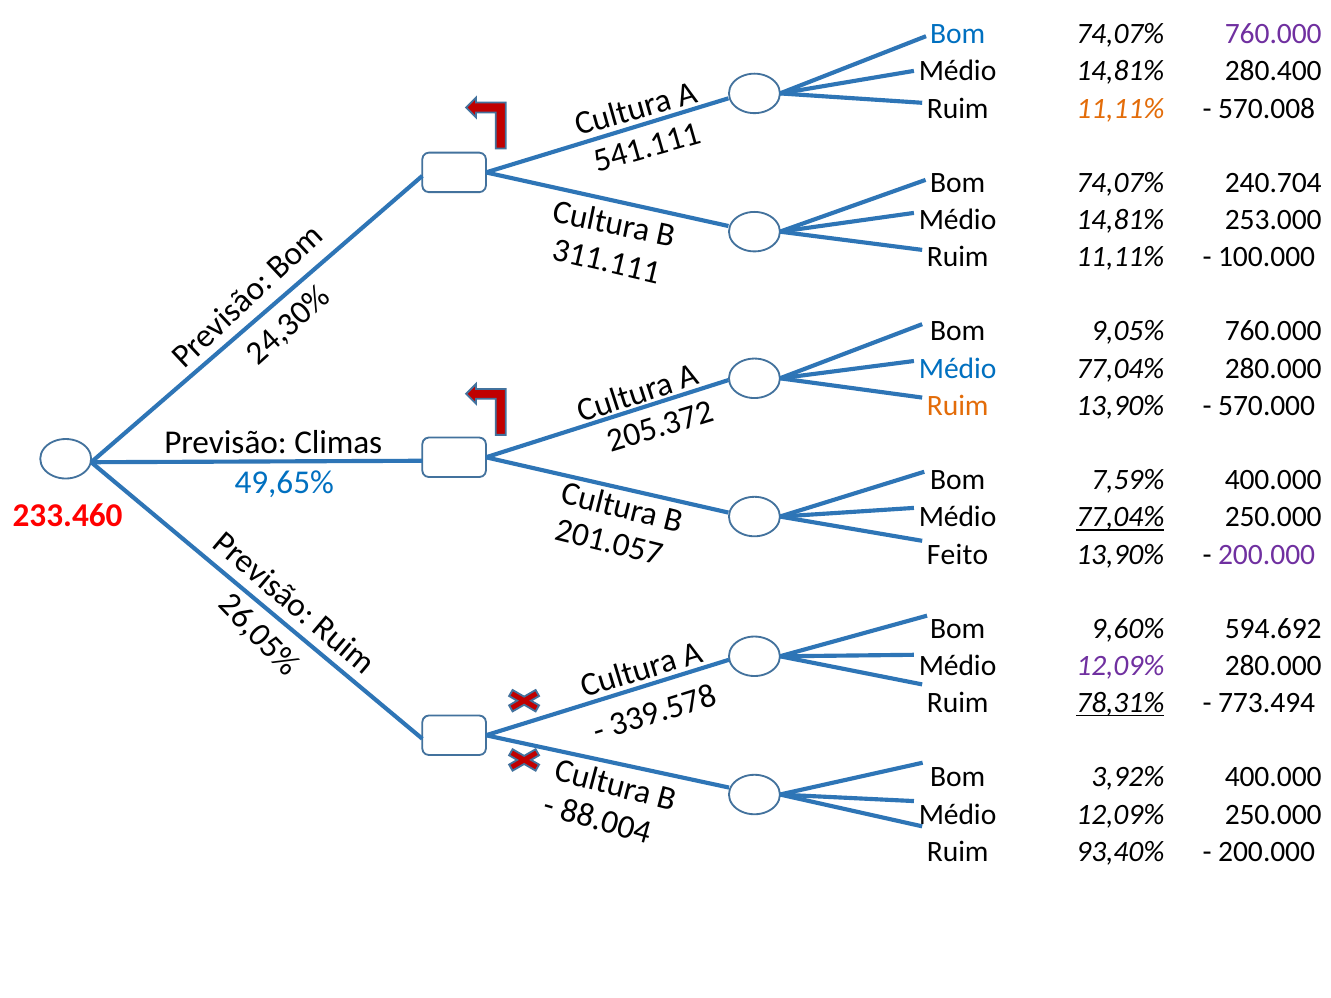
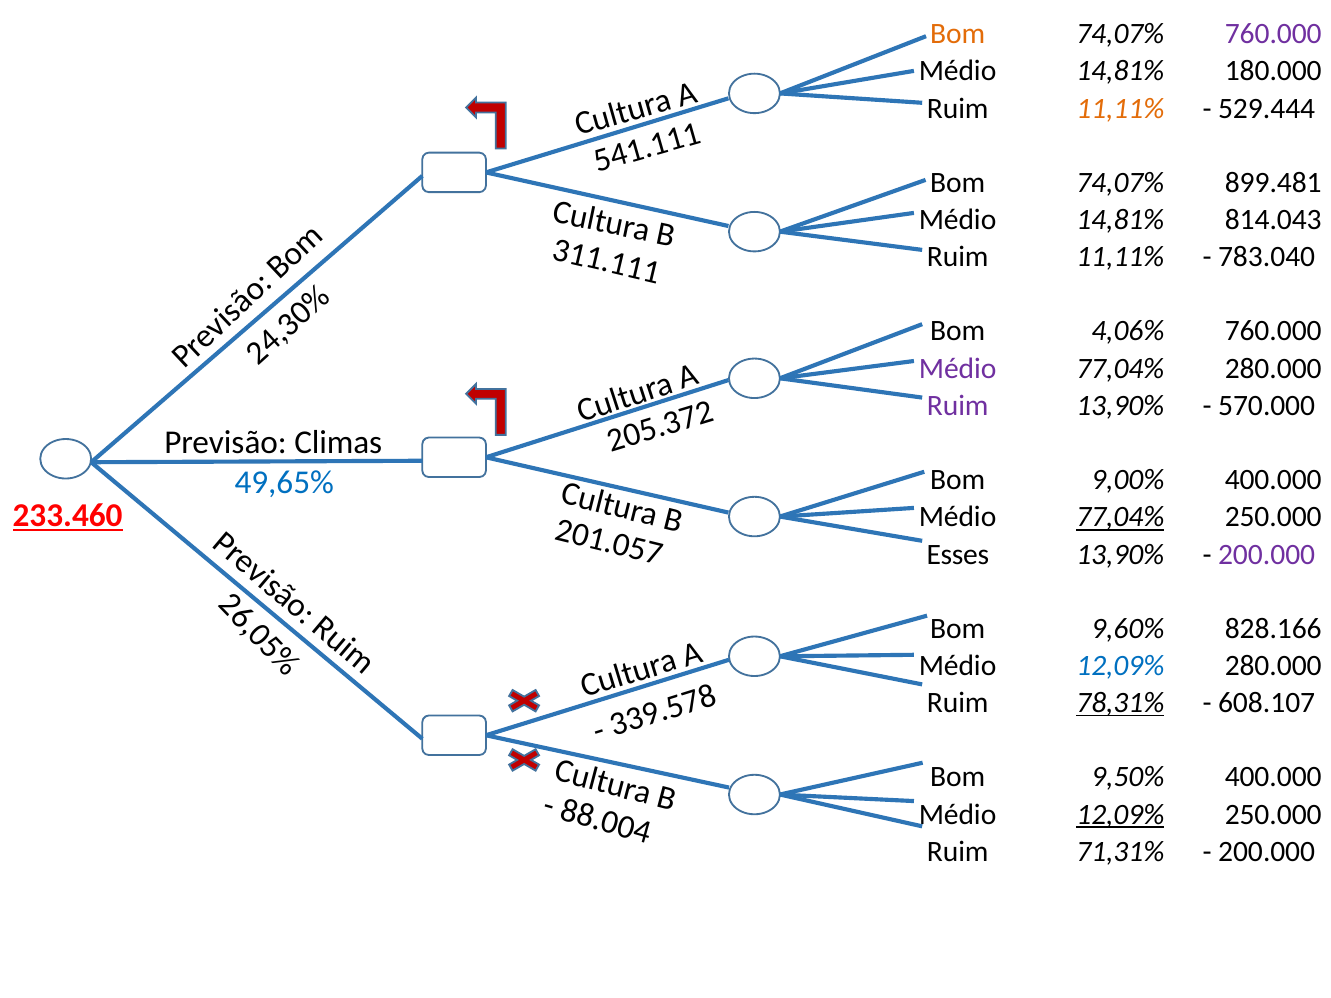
Bom colour: blue -> orange (958, 34)
280.400: 280.400 -> 180.000 (1273, 71)
570.008: 570.008 -> 529.444 (1267, 108)
240.704: 240.704 -> 899.481 (1273, 183)
253.000: 253.000 -> 814.043 (1273, 220)
100.000: 100.000 -> 783.040 (1267, 257)
9,05%: 9,05% -> 4,06% (1128, 331)
Médio colour: blue -> purple (958, 369)
Ruim colour: orange -> purple (958, 406)
7,59%: 7,59% -> 9,00% (1128, 480)
233.460 underline: none -> present (68, 516)
Feito: Feito -> Esses (958, 554)
594.692: 594.692 -> 828.166 (1273, 629)
12,09% colour: purple -> blue (1120, 666)
773.494: 773.494 -> 608.107 (1267, 703)
3,92%: 3,92% -> 9,50% (1128, 777)
12,09% underline: none -> present (1120, 815)
93,40%: 93,40% -> 71,31% (1120, 852)
